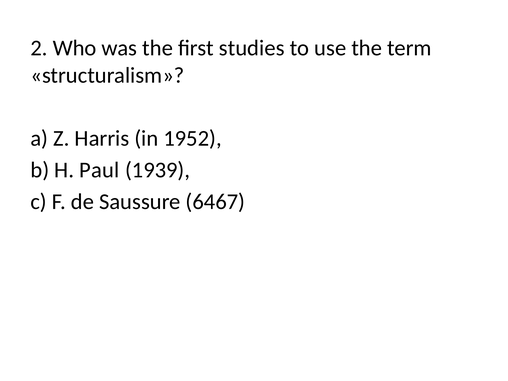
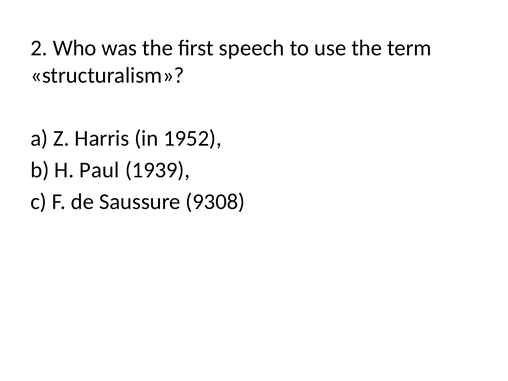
studies: studies -> speech (252, 48)
6467: 6467 -> 9308 (215, 202)
